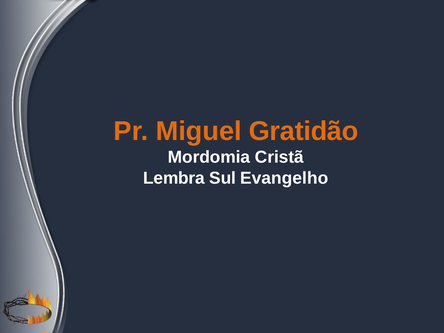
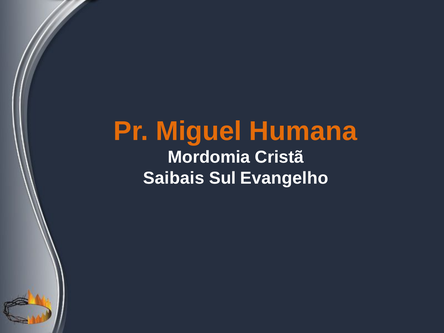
Gratidão: Gratidão -> Humana (303, 131)
Lembra: Lembra -> Saibais (174, 178)
